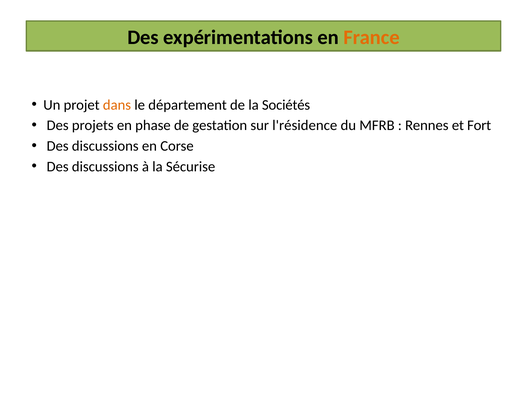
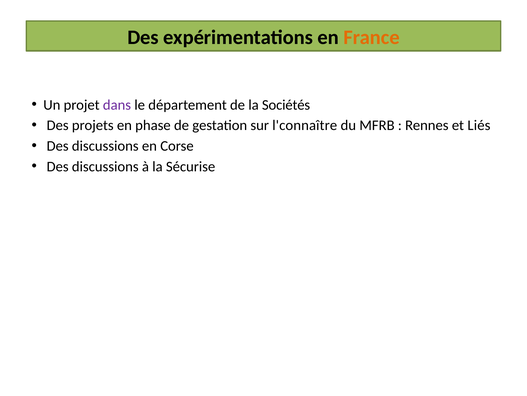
dans colour: orange -> purple (117, 105)
l'résidence: l'résidence -> l'connaître (305, 125)
Fort: Fort -> Liés (479, 125)
